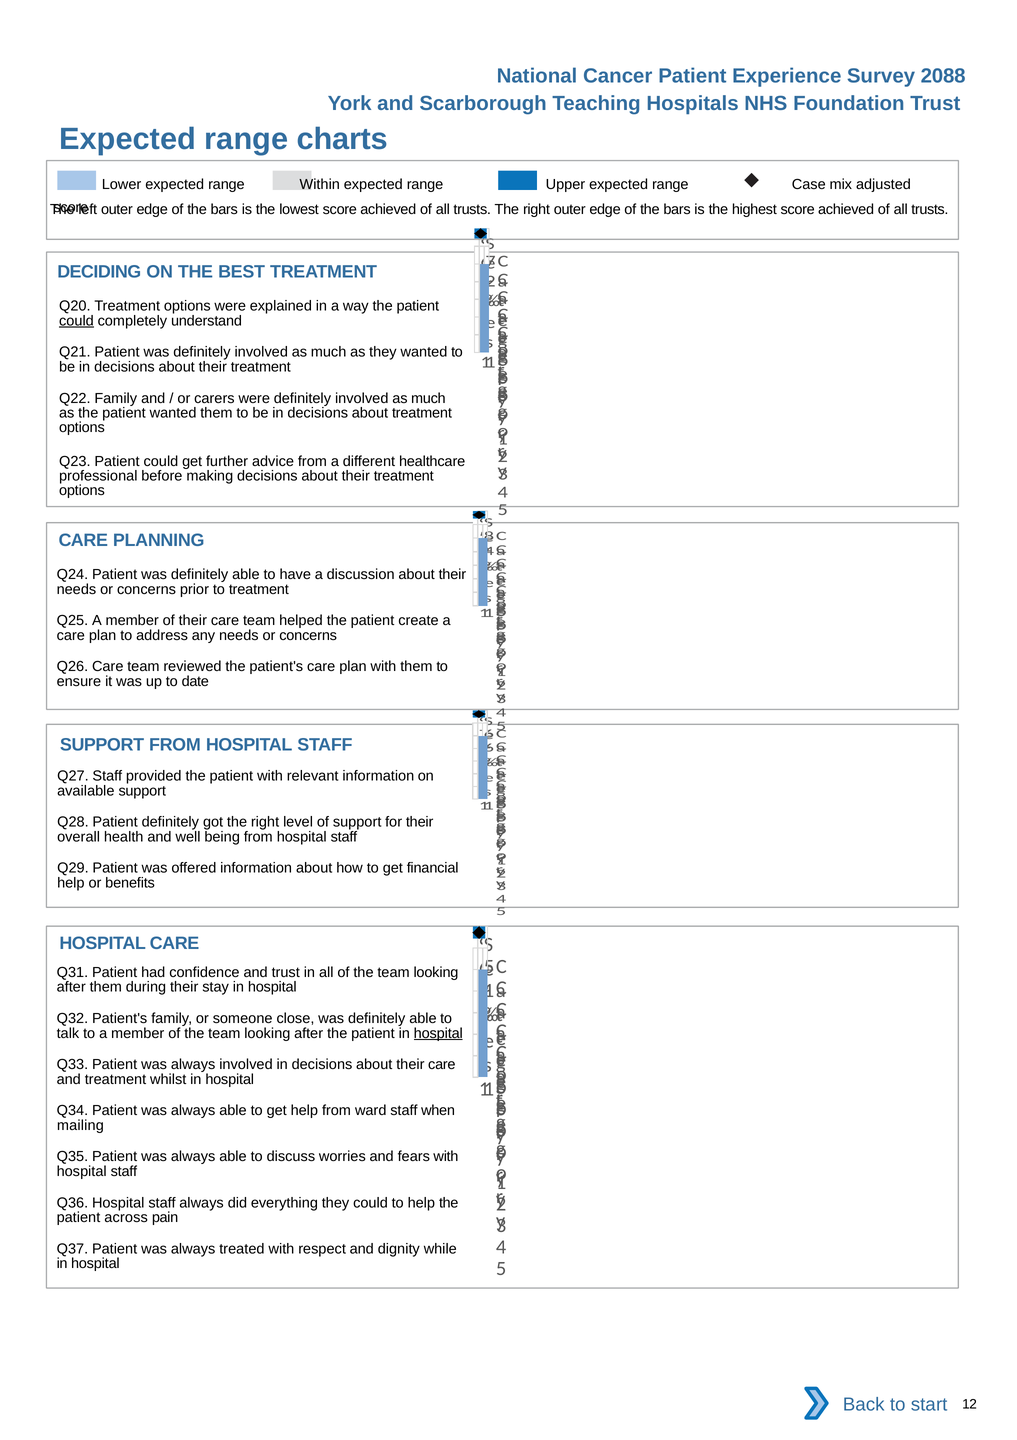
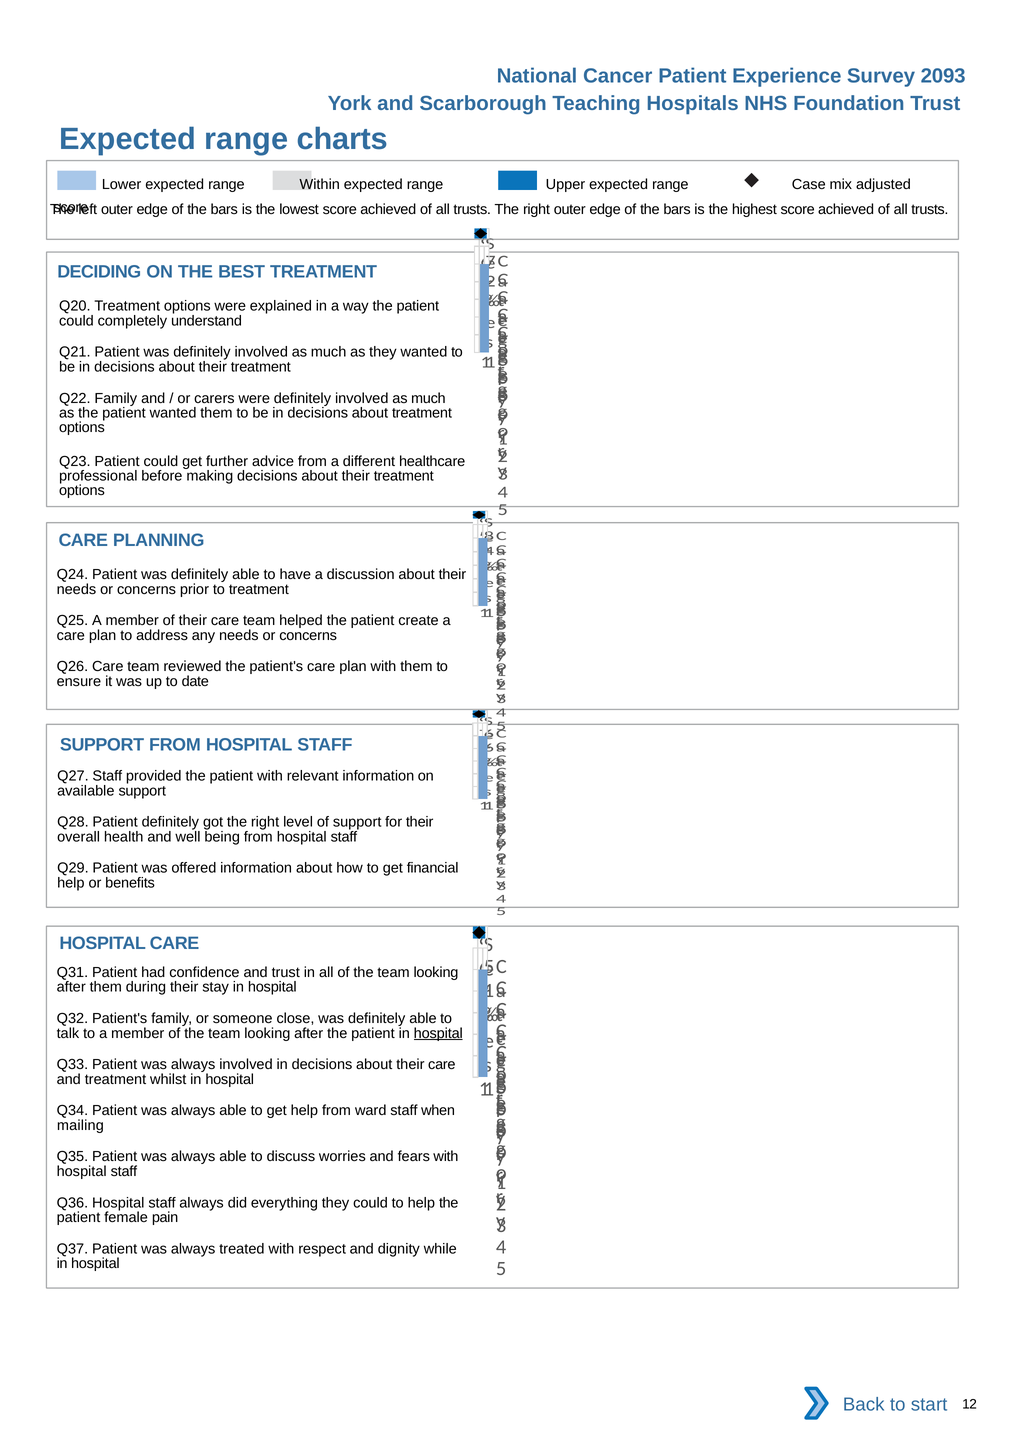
2088: 2088 -> 2093 (943, 76)
could underline: present -> none (76, 321)
across: across -> female (126, 1217)
